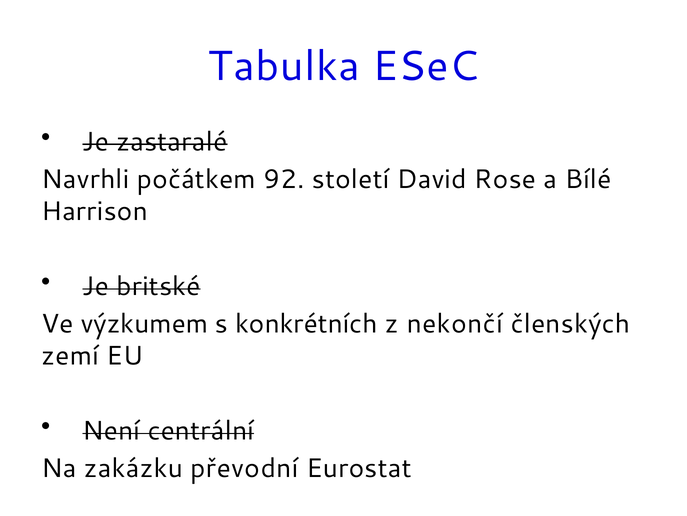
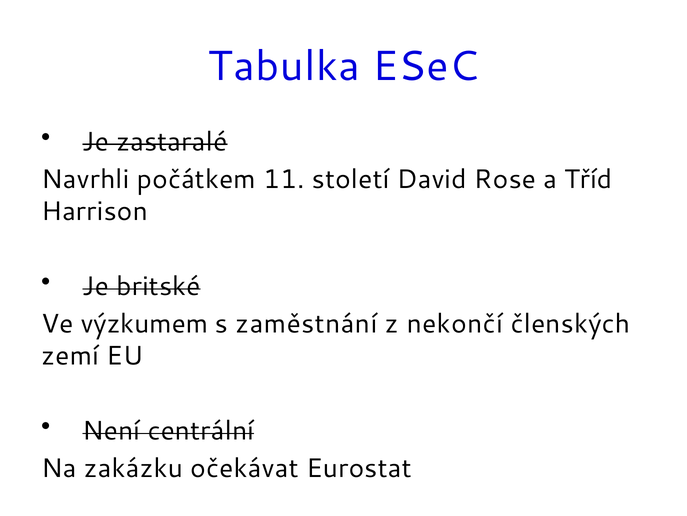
92: 92 -> 11 (284, 179)
Bílé: Bílé -> Tříd (588, 179)
konkrétních: konkrétních -> zaměstnání (306, 323)
převodní: převodní -> očekávat (245, 468)
